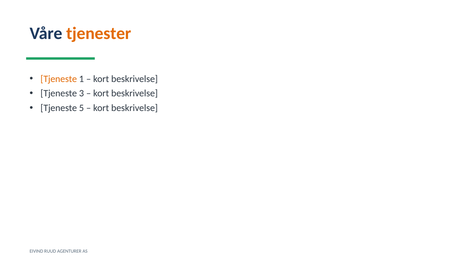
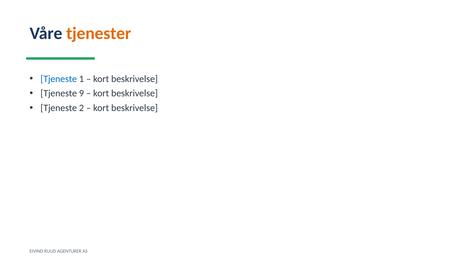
Tjeneste colour: orange -> blue (59, 79)
3: 3 -> 9 (82, 93)
5: 5 -> 2 (82, 108)
